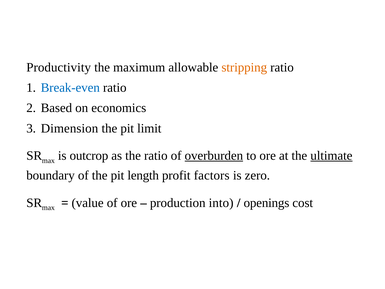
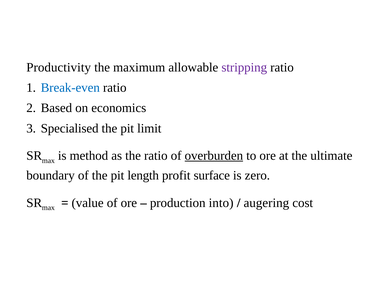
stripping colour: orange -> purple (244, 67)
Dimension: Dimension -> Specialised (70, 128)
outcrop: outcrop -> method (89, 155)
ultimate underline: present -> none (331, 155)
factors: factors -> surface (212, 175)
openings: openings -> augering (266, 203)
